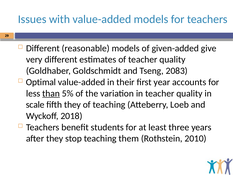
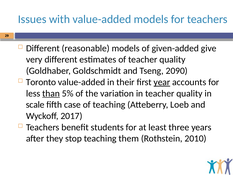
2083: 2083 -> 2090 (177, 71)
Optimal: Optimal -> Toronto (41, 82)
year underline: none -> present (162, 82)
fifth they: they -> case (72, 105)
2018: 2018 -> 2017 (71, 116)
